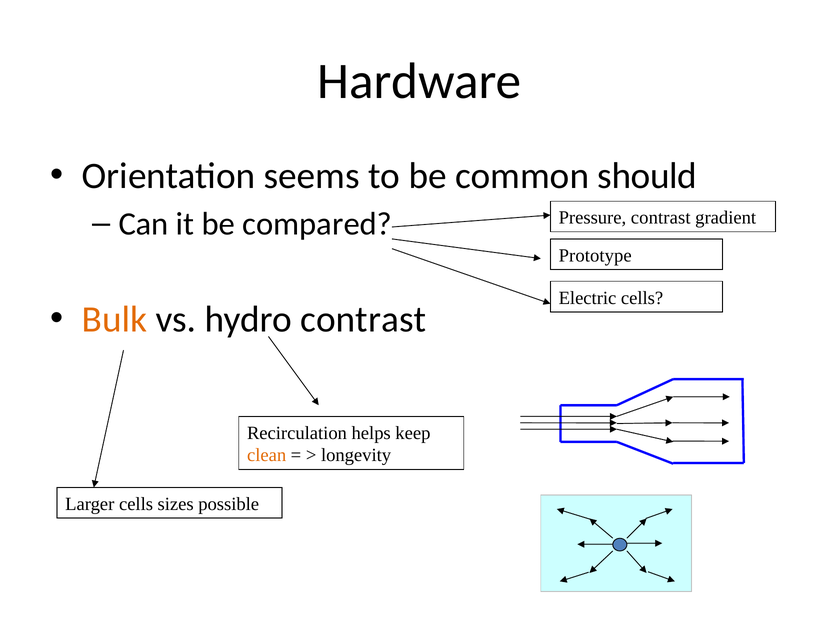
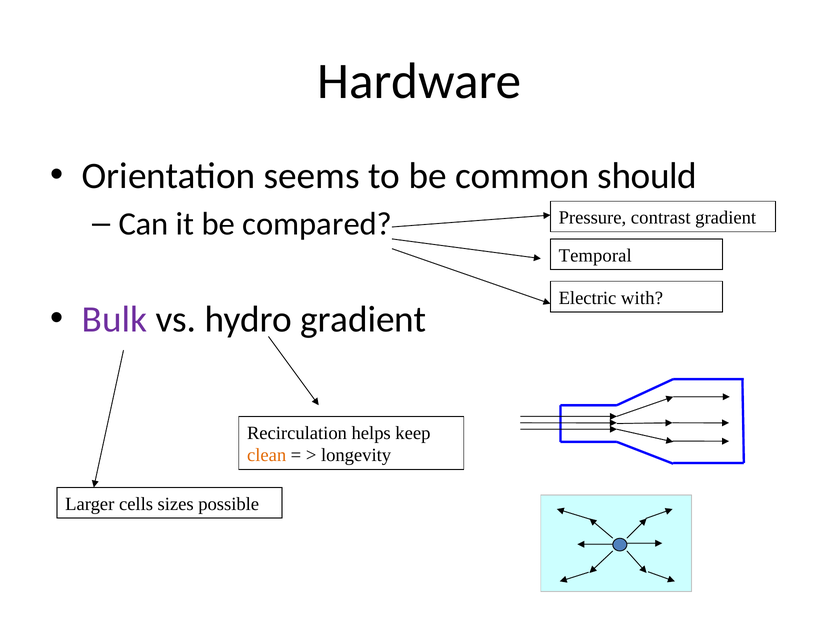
Prototype: Prototype -> Temporal (595, 256)
Electric cells: cells -> with (642, 298)
Bulk colour: orange -> purple (114, 320)
hydro contrast: contrast -> gradient (363, 320)
